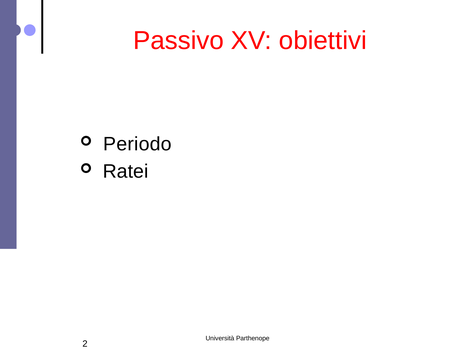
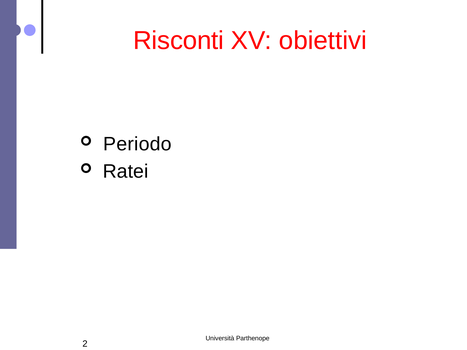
Passivo: Passivo -> Risconti (179, 41)
